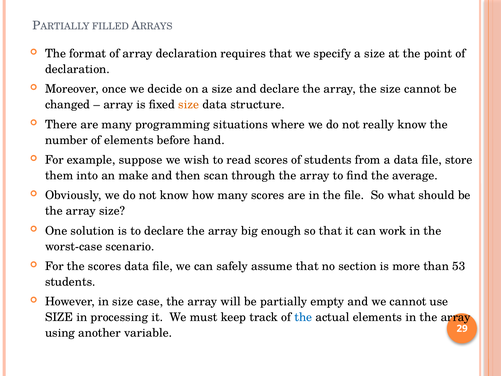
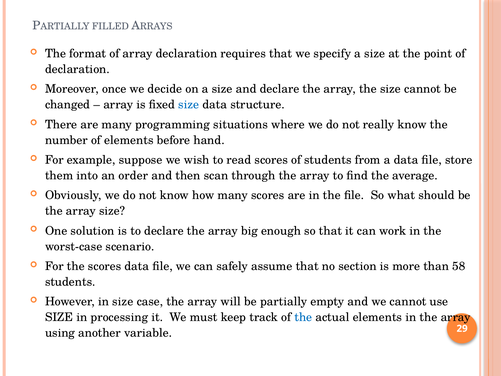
size colour: orange -> blue (189, 105)
make: make -> order (133, 175)
53: 53 -> 58 (459, 266)
